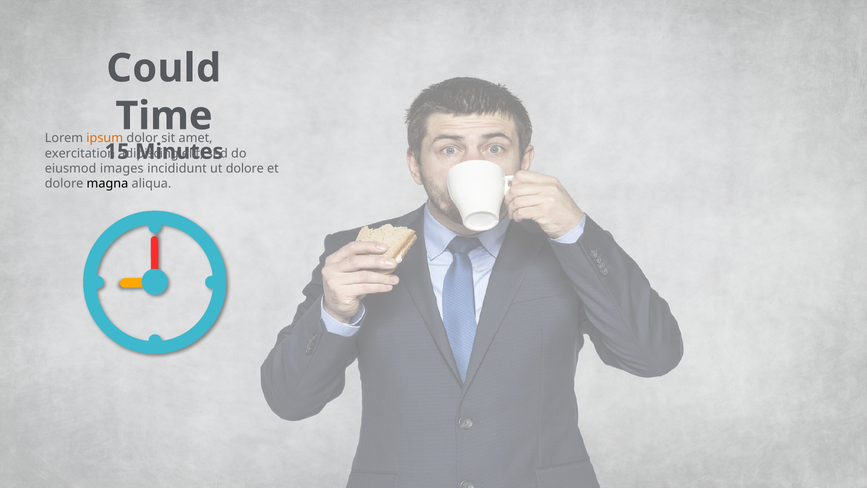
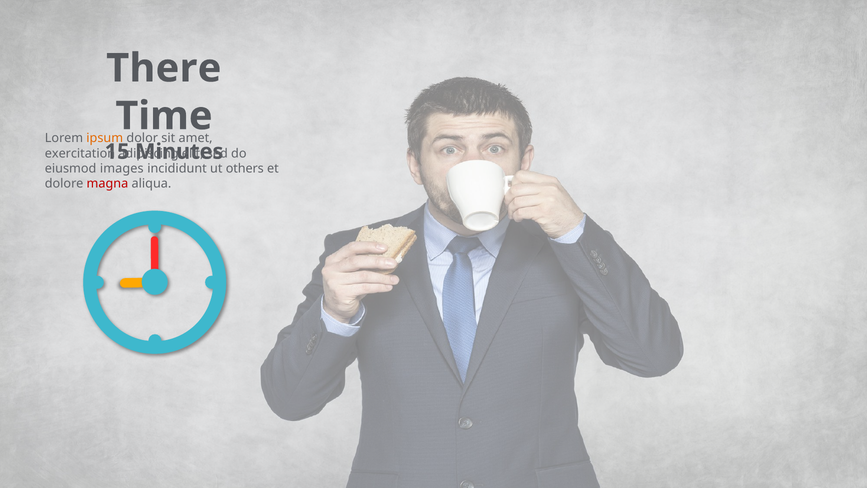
Could: Could -> There (164, 68)
dolore: dolore -> others (245, 168)
magna colour: black -> red (107, 184)
